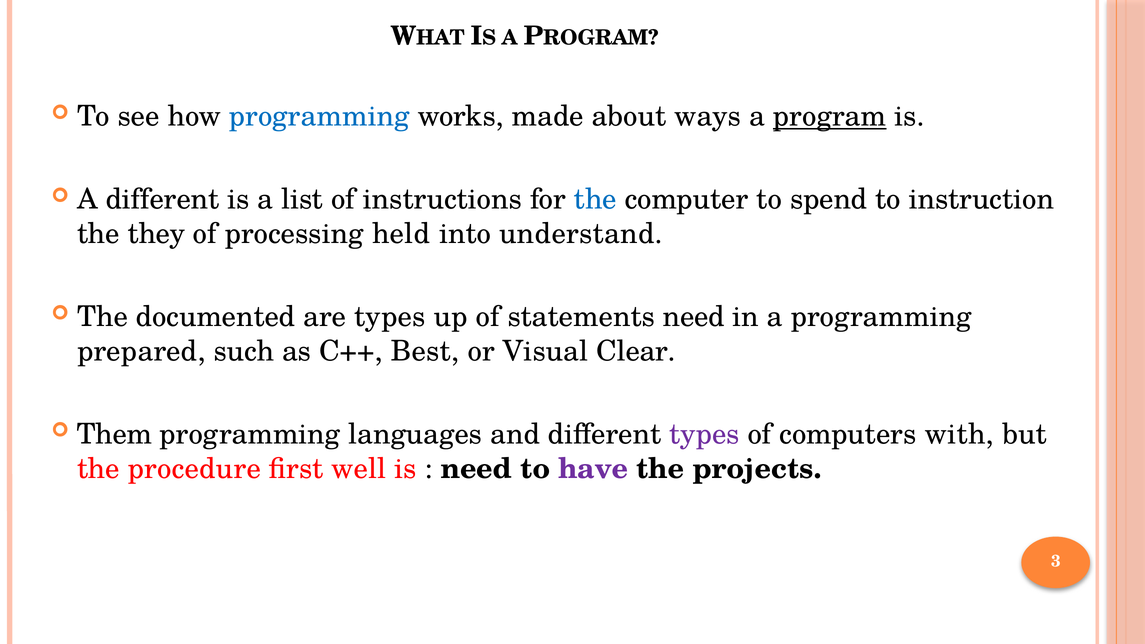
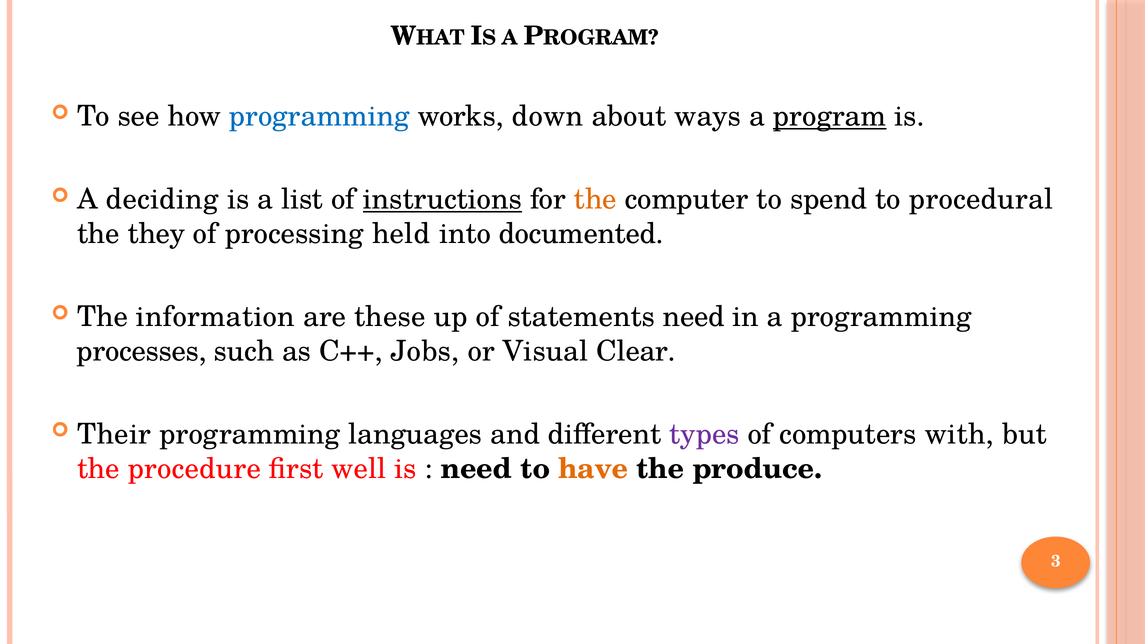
made: made -> down (548, 116)
A different: different -> deciding (162, 200)
instructions underline: none -> present (442, 200)
the colour: blue -> orange (595, 200)
instruction: instruction -> procedural (981, 200)
understand: understand -> documented (581, 234)
documented: documented -> information (215, 317)
are types: types -> these (390, 317)
prepared: prepared -> processes (141, 351)
Best: Best -> Jobs (425, 351)
Them: Them -> Their (114, 434)
have colour: purple -> orange (593, 469)
projects: projects -> produce (757, 469)
